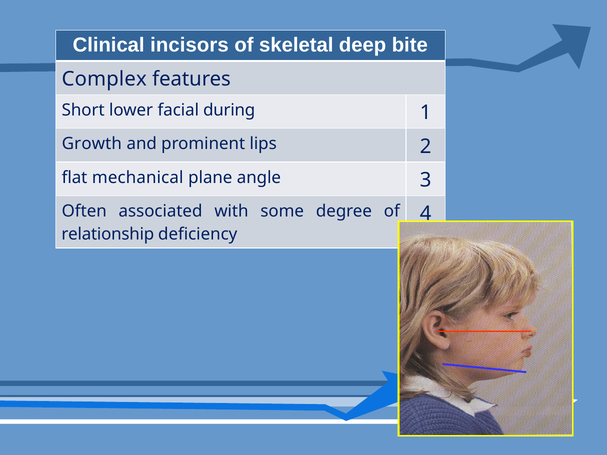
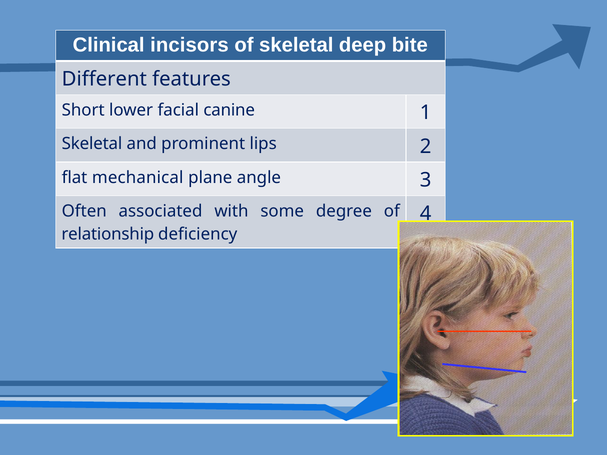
Complex: Complex -> Different (104, 79)
during: during -> canine (229, 110)
Growth: Growth -> Skeletal (92, 144)
